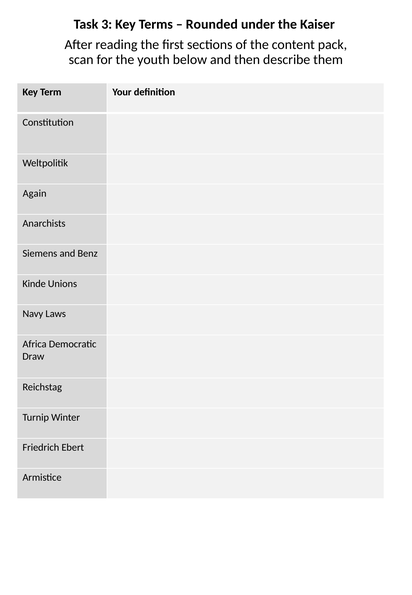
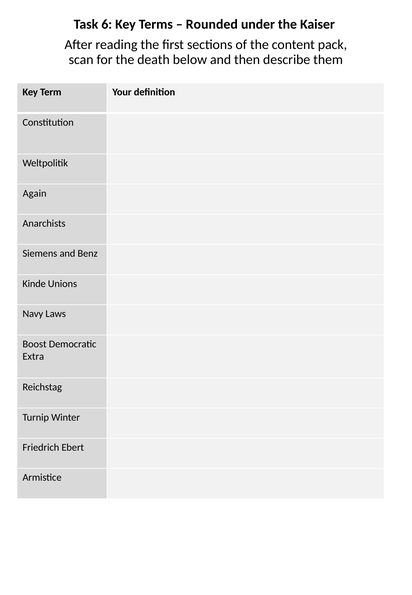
3: 3 -> 6 (107, 24)
youth: youth -> death (153, 60)
Africa: Africa -> Boost (35, 344)
Draw: Draw -> Extra (33, 357)
